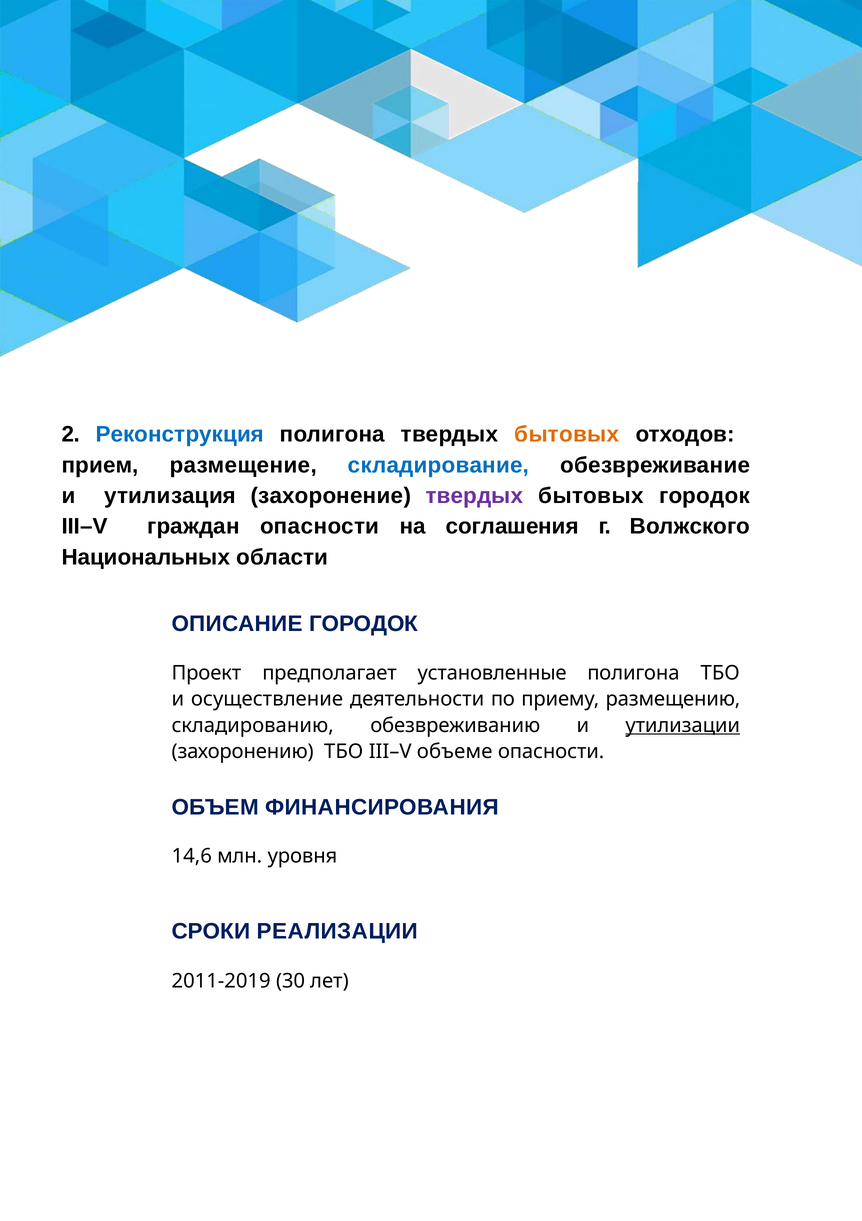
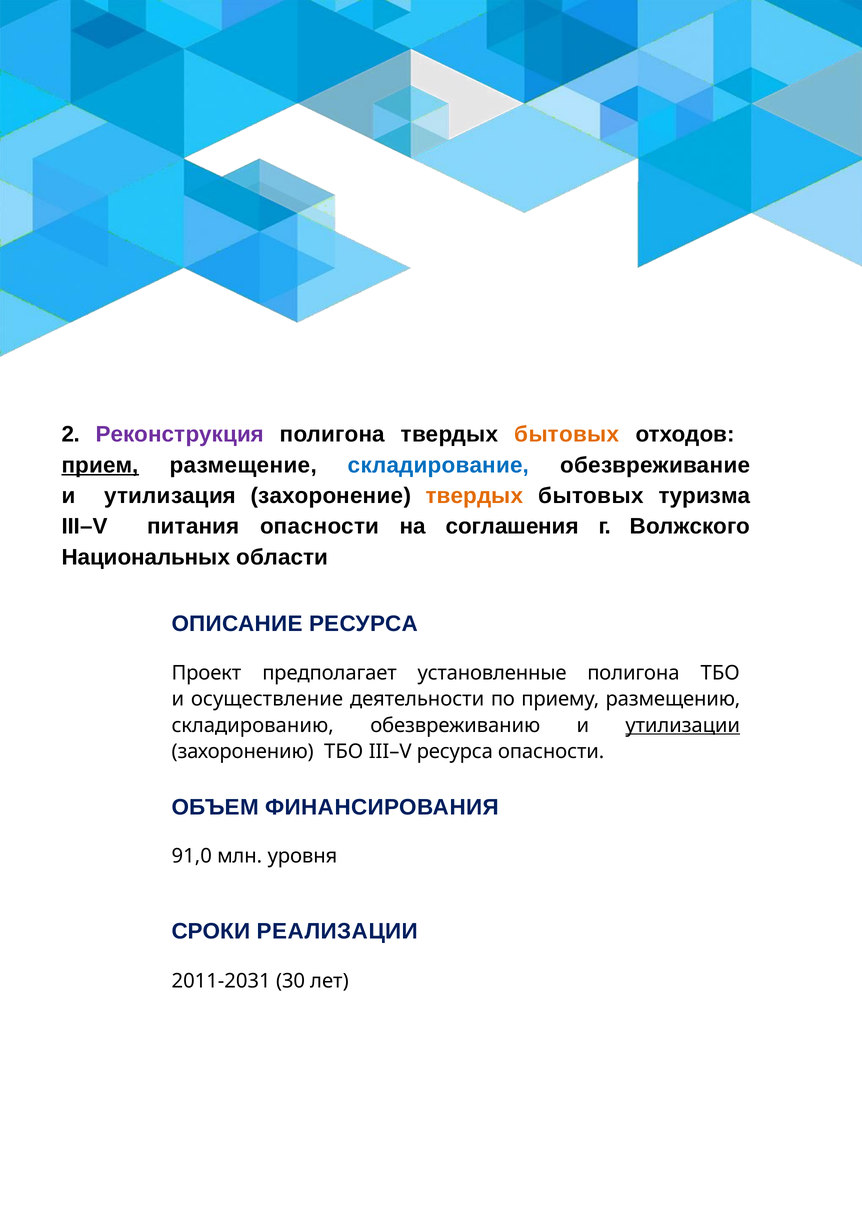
Реконструкция colour: blue -> purple (180, 434)
прием underline: none -> present (100, 465)
твердых colour: purple -> orange (474, 496)
бытовых городок: городок -> туризма (705, 496)
граждан: граждан -> питания (193, 526)
ОПИСАНИЕ ГОРОДОК: ГОРОДОК -> РЕСУРСА (364, 624)
III–V объеме: объеме -> ресурса (455, 751)
14,6: 14,6 -> 91,0 (192, 856)
2011-2019: 2011-2019 -> 2011-2031 (221, 981)
